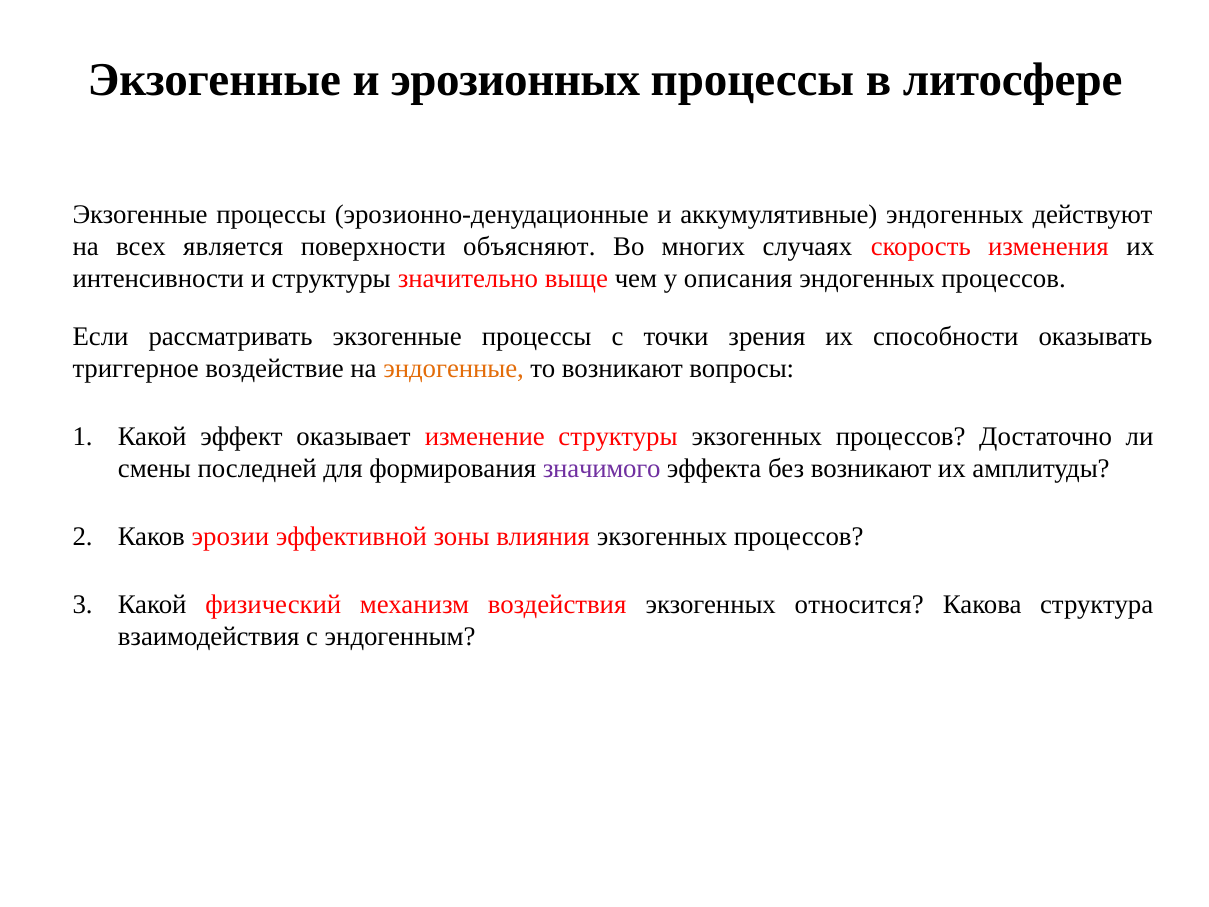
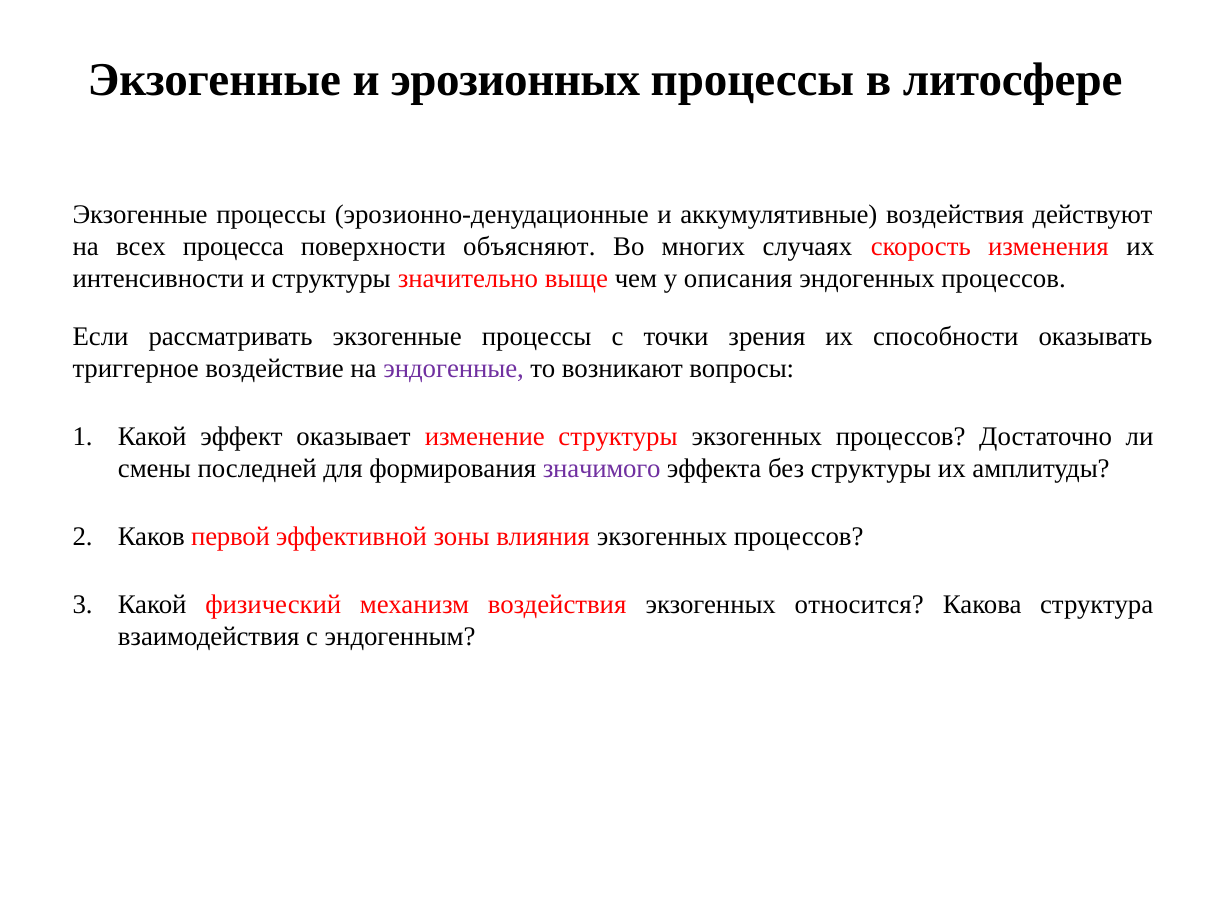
аккумулятивные эндогенных: эндогенных -> воздействия (955, 214)
является: является -> процесса (233, 247)
эндогенные colour: orange -> purple (454, 369)
без возникают: возникают -> структуры (871, 469)
эрозии: эрозии -> первой (231, 536)
